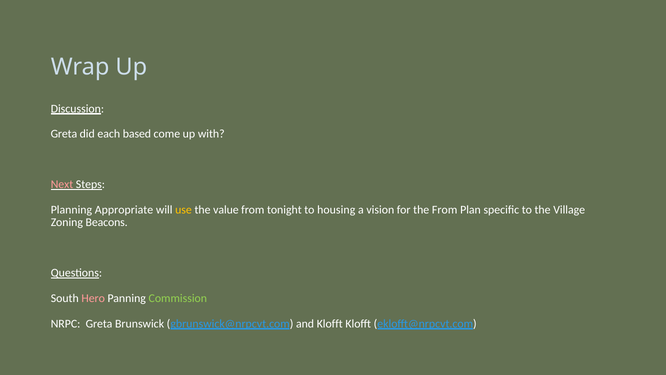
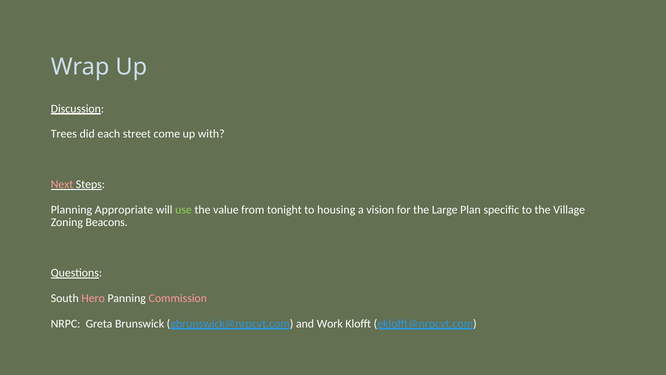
Greta: Greta -> Trees (64, 134)
based: based -> street (137, 134)
use colour: yellow -> light green (183, 209)
the From: From -> Large (445, 209)
Commission colour: light green -> pink (178, 298)
and Klofft: Klofft -> Work (330, 323)
